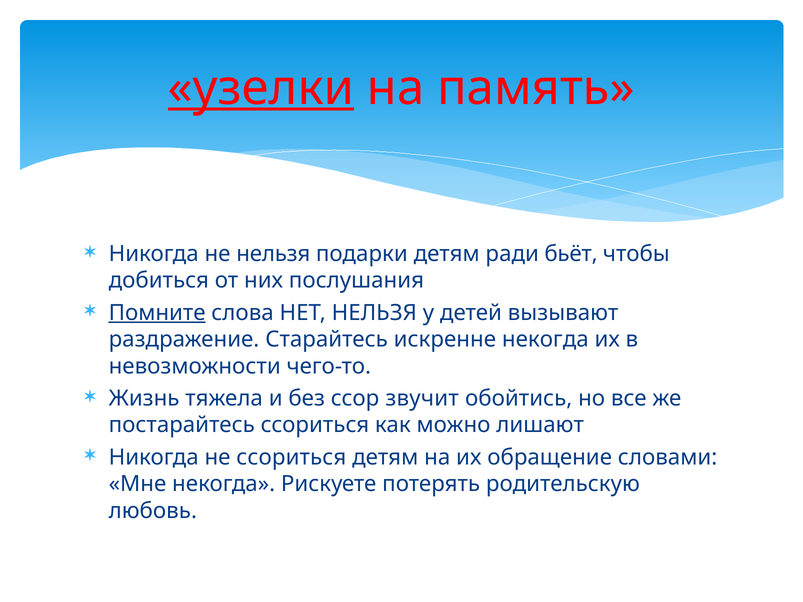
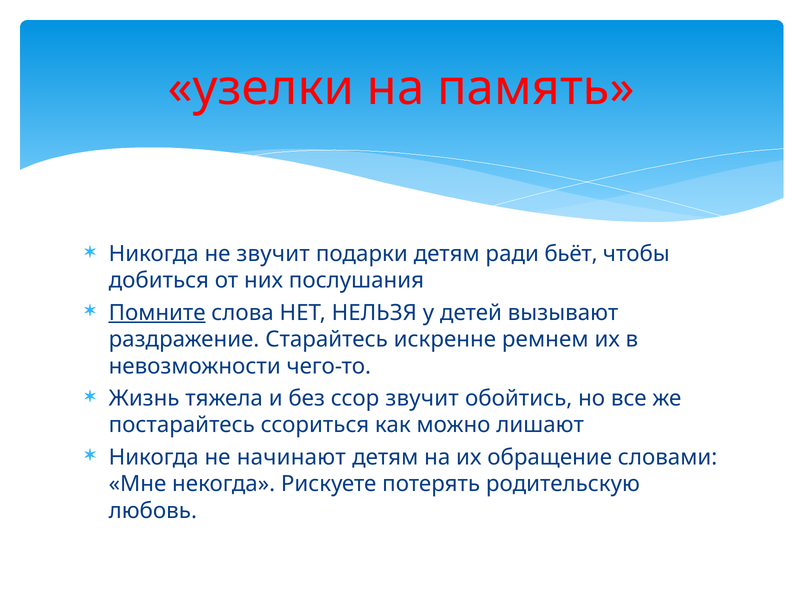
узелки underline: present -> none (261, 88)
не нельзя: нельзя -> звучит (273, 254)
искренне некогда: некогда -> ремнем (545, 340)
не ссориться: ссориться -> начинают (291, 457)
